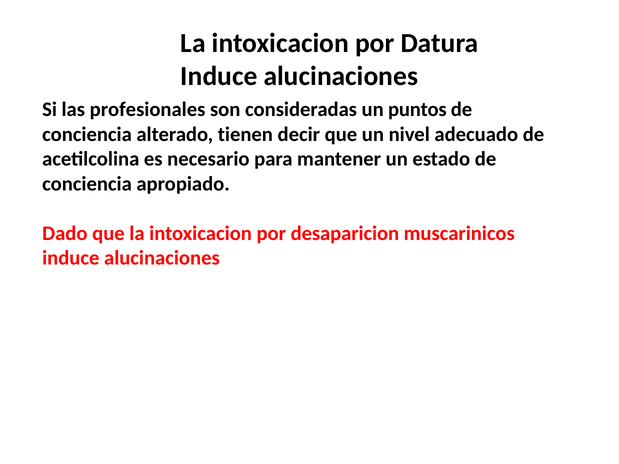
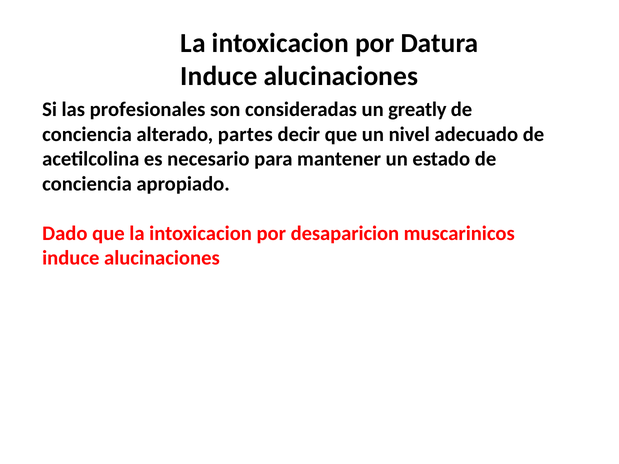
puntos: puntos -> greatly (417, 110)
tienen: tienen -> partes (245, 134)
